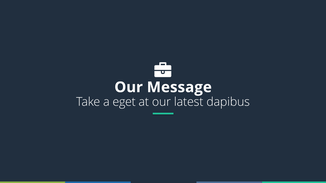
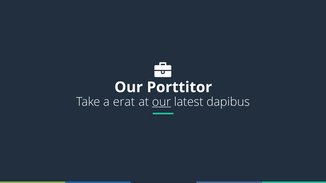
Message: Message -> Porttitor (179, 87)
eget: eget -> erat (124, 102)
our underline: none -> present (161, 102)
